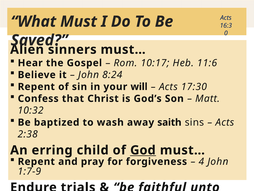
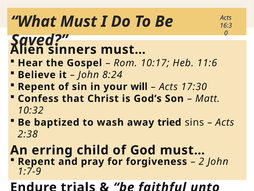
saith: saith -> tried (169, 122)
God underline: present -> none (143, 150)
4: 4 -> 2 (201, 161)
